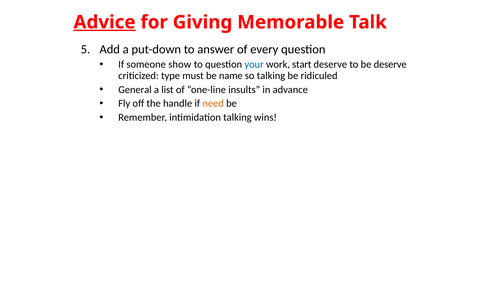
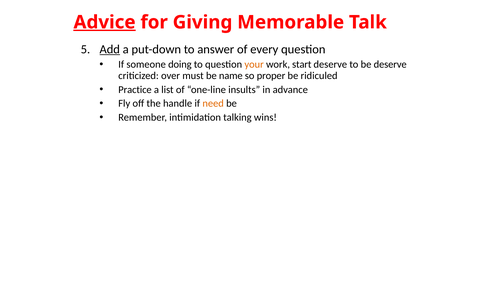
Add underline: none -> present (110, 49)
show: show -> doing (180, 64)
your colour: blue -> orange (254, 64)
type: type -> over (171, 76)
so talking: talking -> proper (271, 76)
General: General -> Practice (135, 90)
